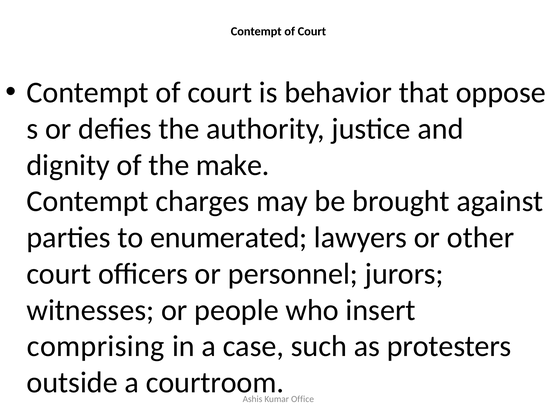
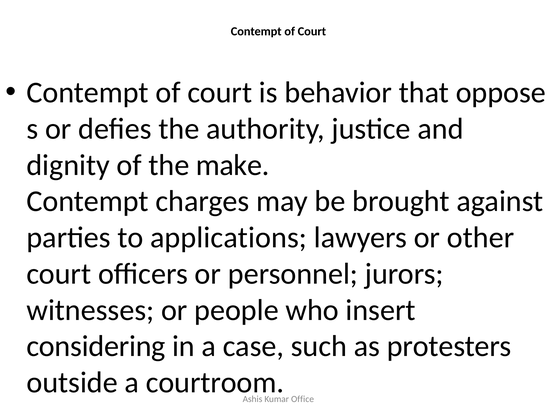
enumerated: enumerated -> applications (229, 237)
comprising: comprising -> considering (96, 346)
